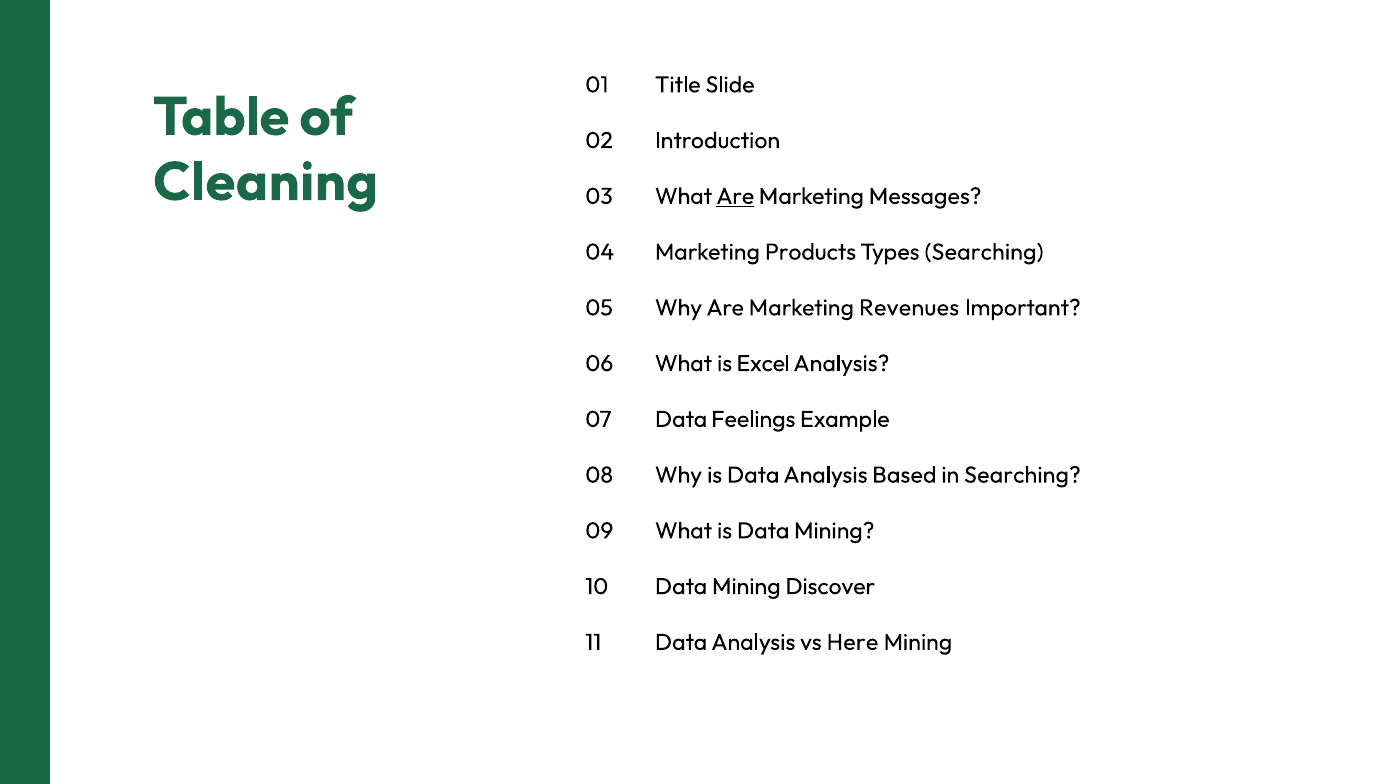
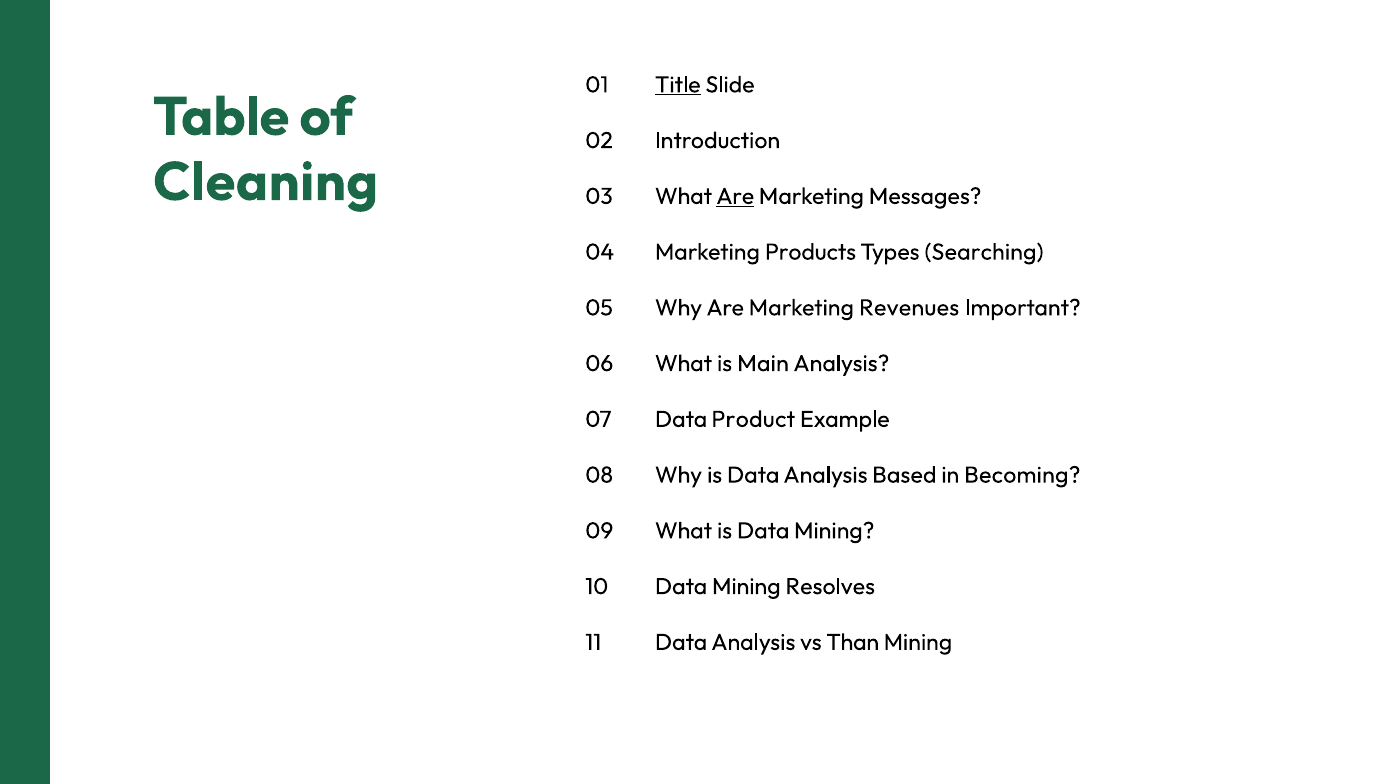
Title underline: none -> present (678, 85)
Excel: Excel -> Main (763, 364)
Feelings: Feelings -> Product (753, 419)
in Searching: Searching -> Becoming (1022, 475)
Discover: Discover -> Resolves (830, 587)
Here: Here -> Than (853, 642)
